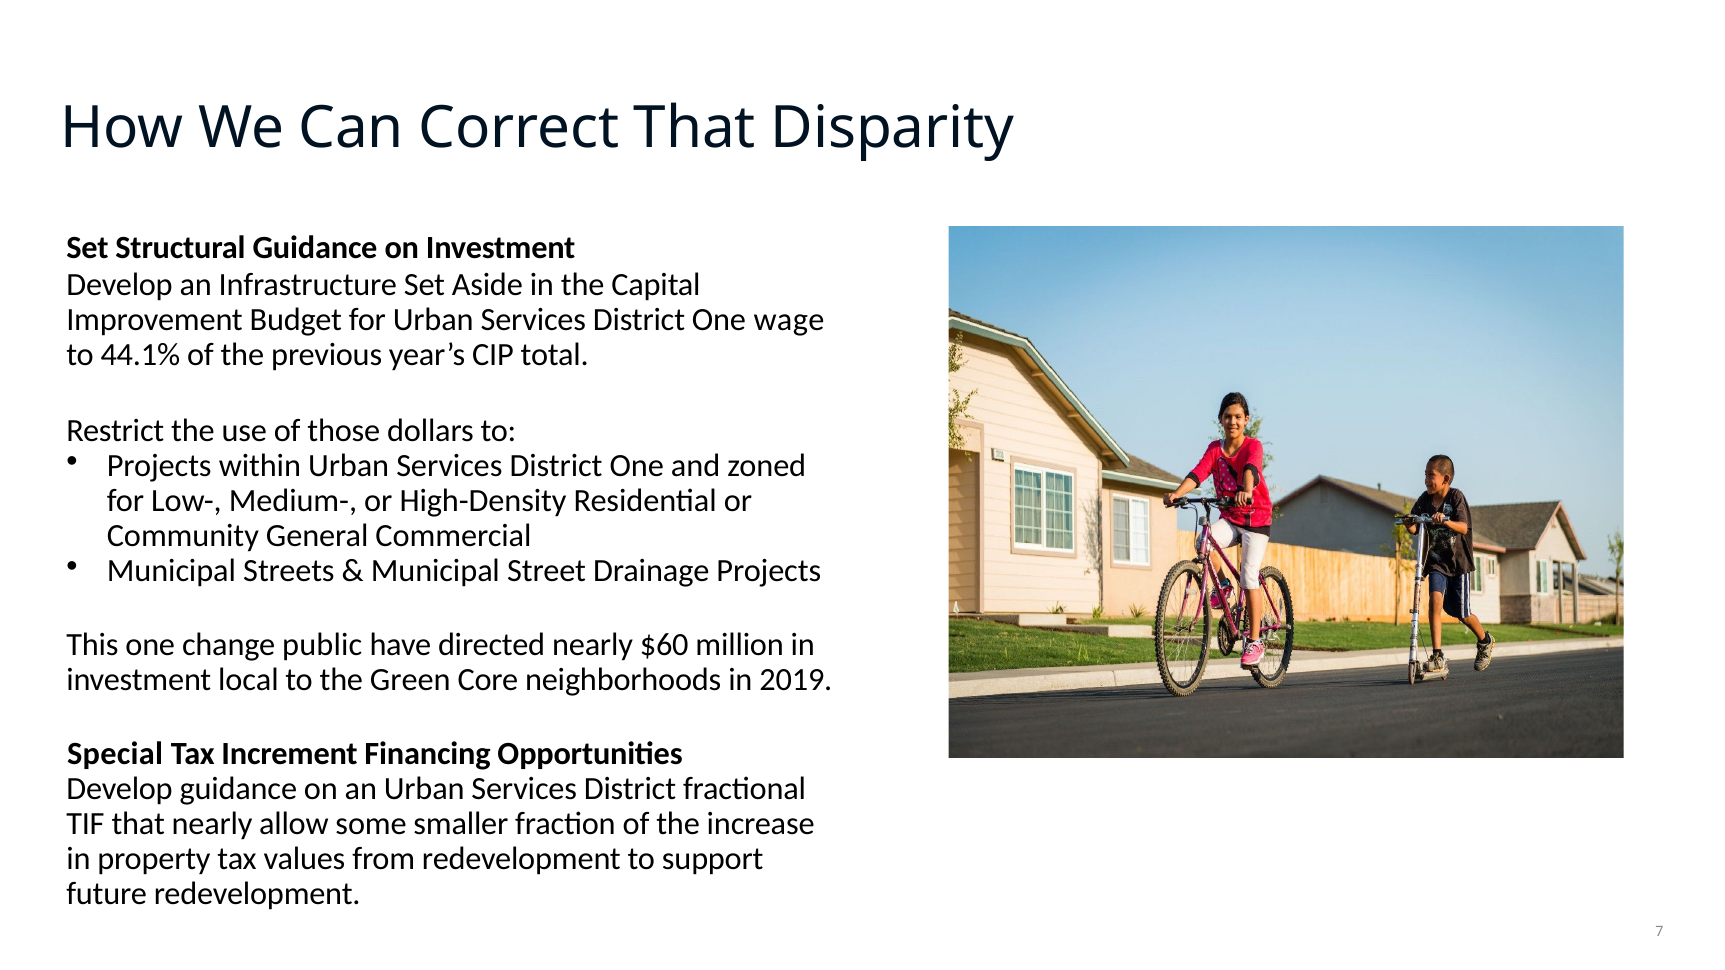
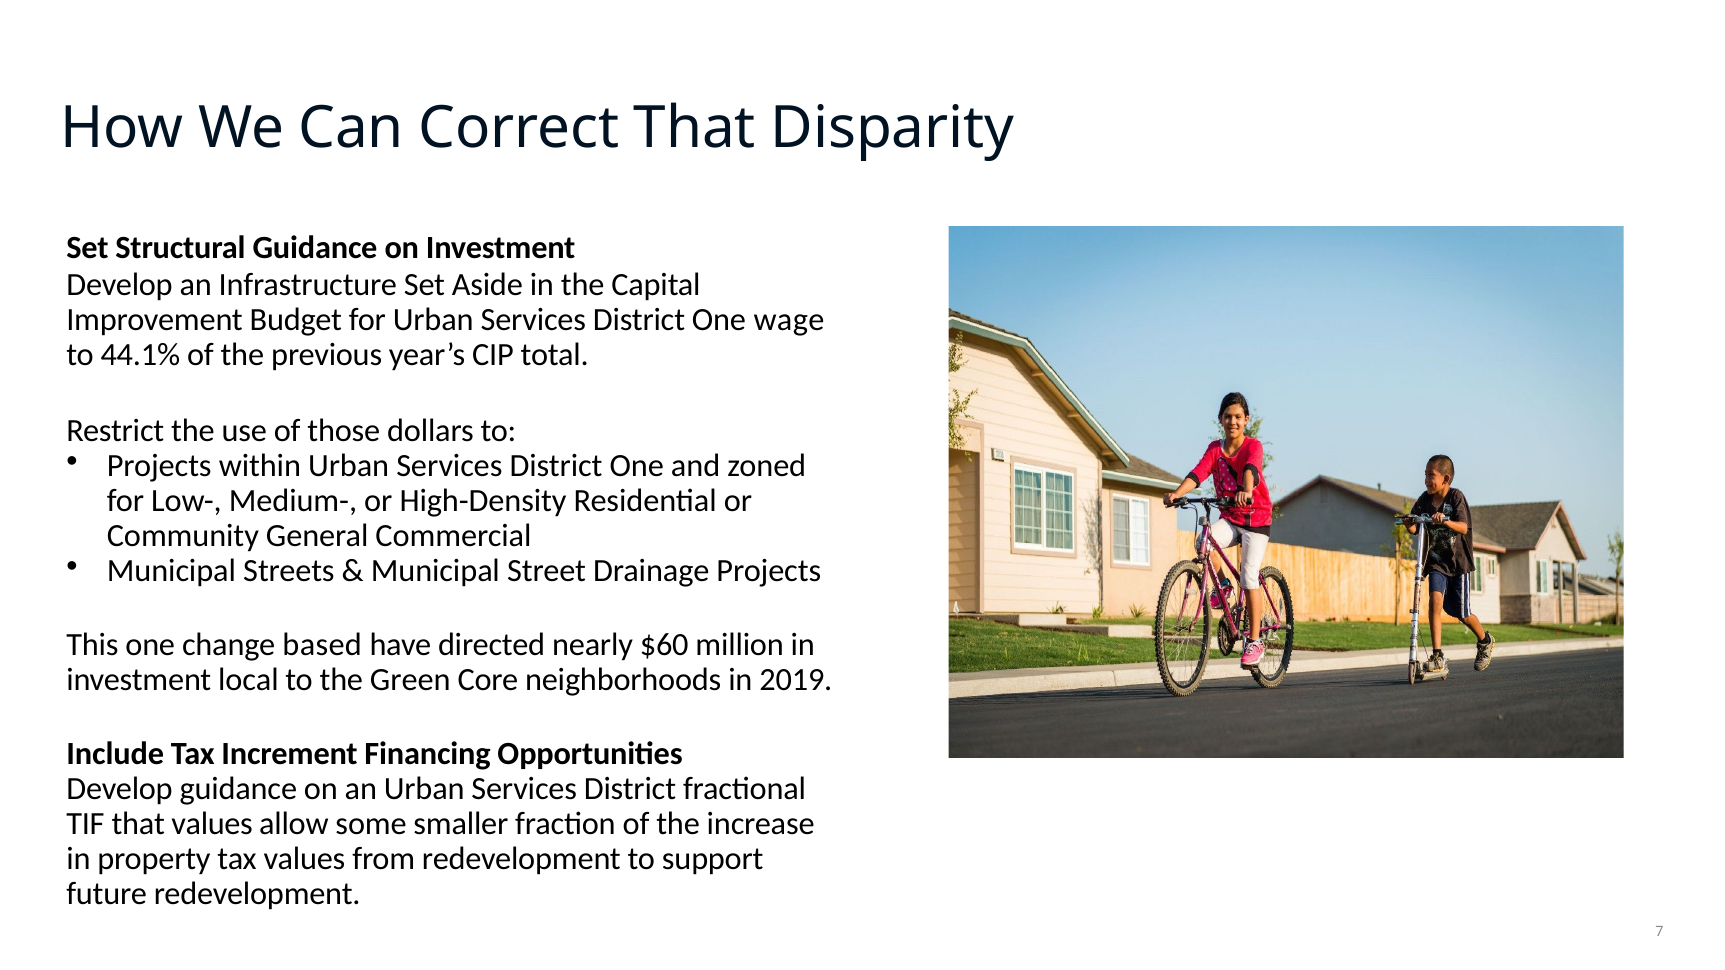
public: public -> based (322, 645)
Special: Special -> Include (115, 754)
that nearly: nearly -> values (212, 824)
